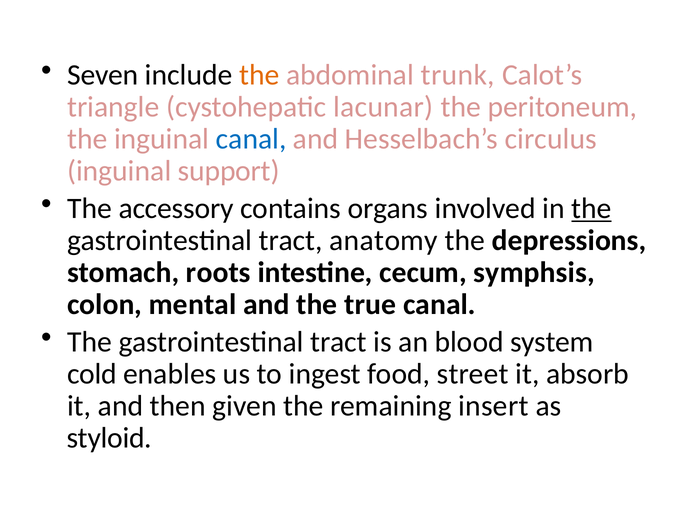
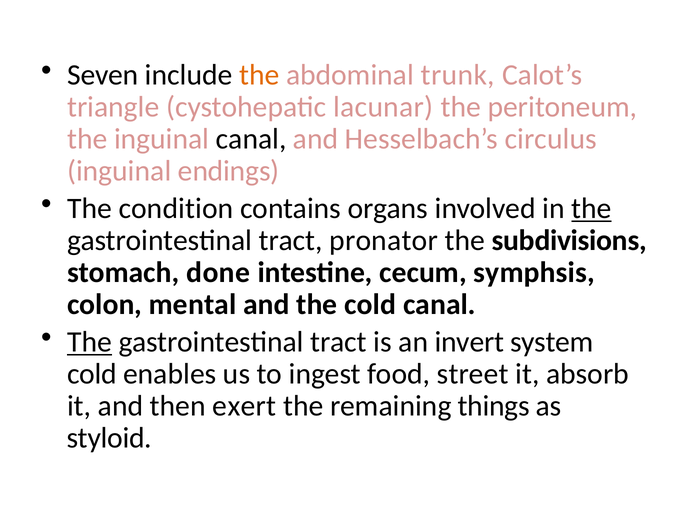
canal colour: blue -> black (251, 139)
support: support -> endings (229, 171)
accessory: accessory -> condition (176, 209)
anatomy: anatomy -> pronator (384, 241)
depressions: depressions -> subdivisions (569, 241)
roots: roots -> done (218, 273)
the true: true -> cold (370, 305)
The underline: none -> present (90, 343)
blood: blood -> invert (469, 343)
given: given -> exert (244, 407)
insert: insert -> things (494, 407)
